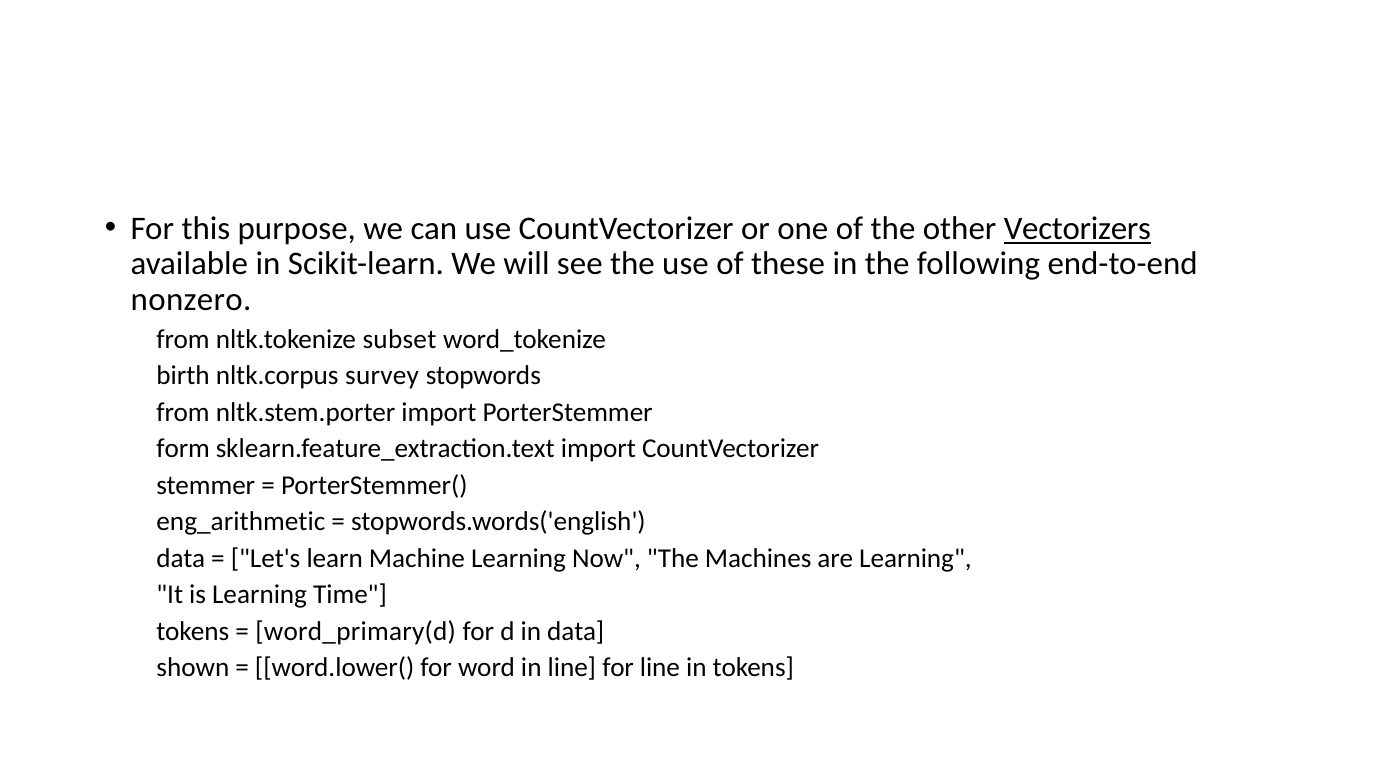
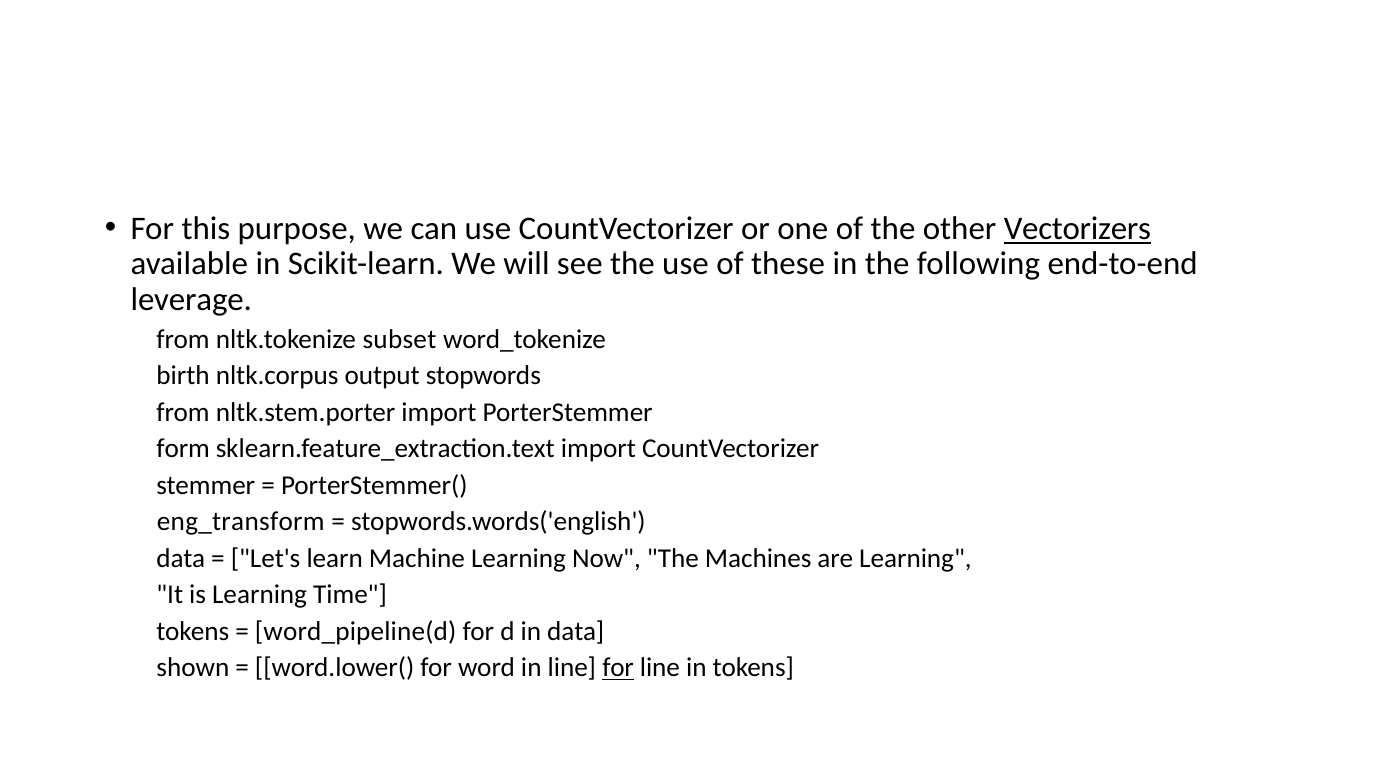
nonzero: nonzero -> leverage (191, 300)
survey: survey -> output (382, 376)
eng_arithmetic: eng_arithmetic -> eng_transform (241, 522)
word_primary(d: word_primary(d -> word_pipeline(d (356, 632)
for underline: none -> present (618, 668)
